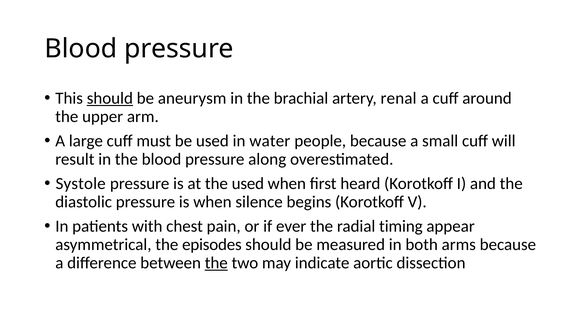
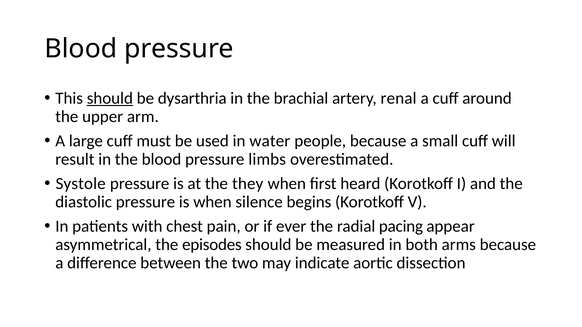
aneurysm: aneurysm -> dysarthria (192, 98)
along: along -> limbs (267, 159)
the used: used -> they (248, 184)
timing: timing -> pacing (401, 227)
the underline: present -> none (216, 263)
